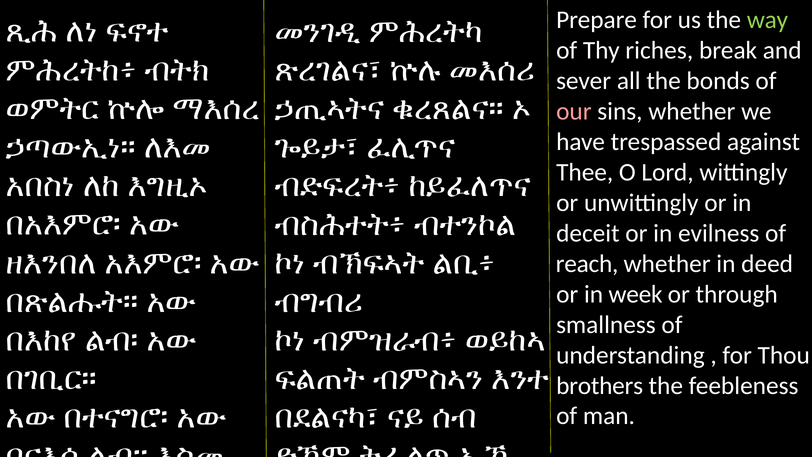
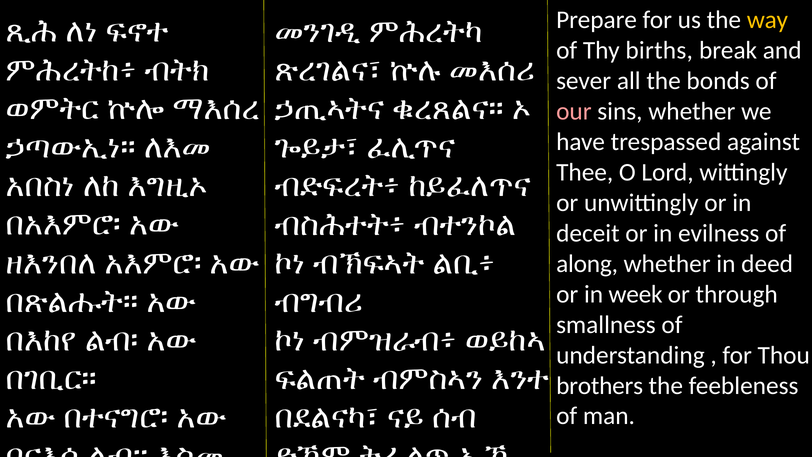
way colour: light green -> yellow (767, 20)
riches: riches -> births (659, 50)
reach: reach -> along (587, 264)
